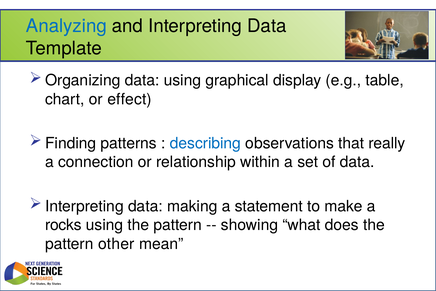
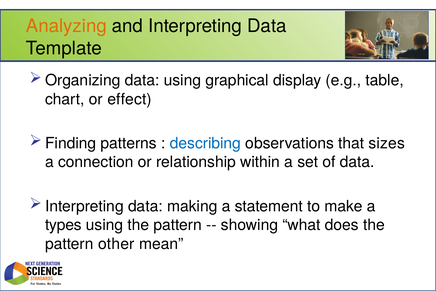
Analyzing colour: blue -> orange (66, 26)
really: really -> sizes (387, 143)
rocks: rocks -> types (63, 225)
